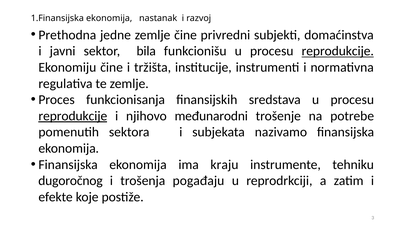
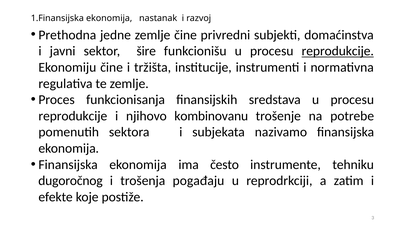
bila: bila -> šire (146, 51)
reprodukcije underline: present -> none (73, 116)
međunarodni: međunarodni -> kombinovanu (211, 116)
kraju: kraju -> često (225, 164)
